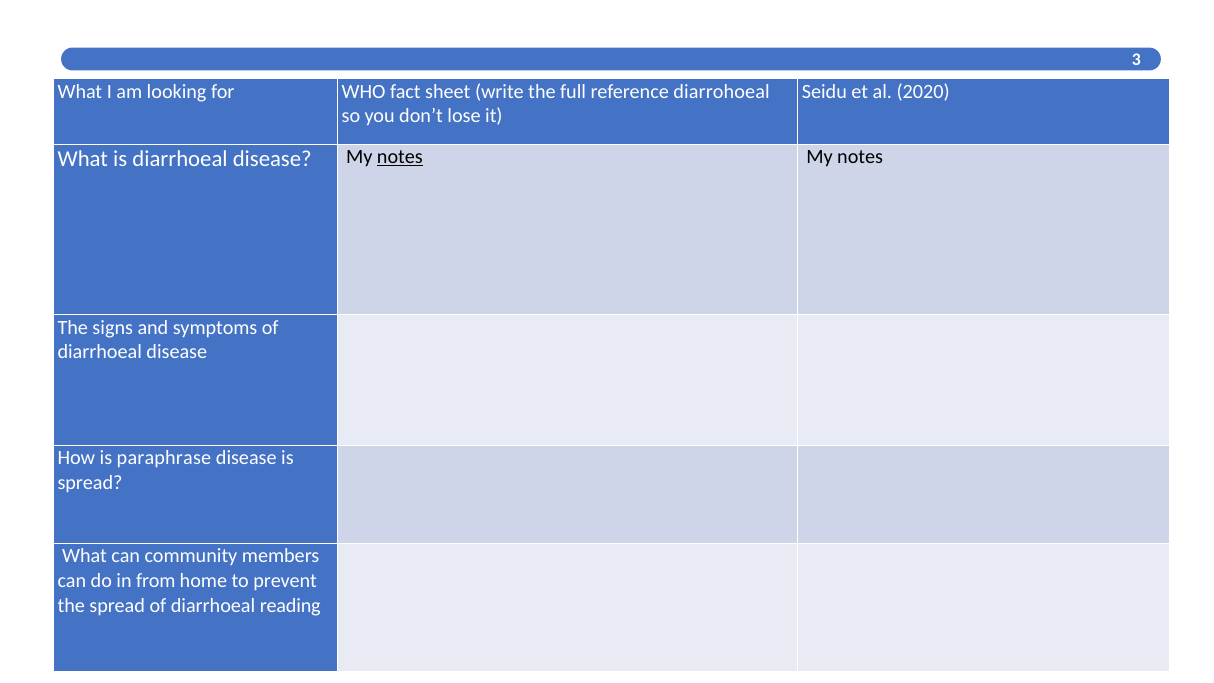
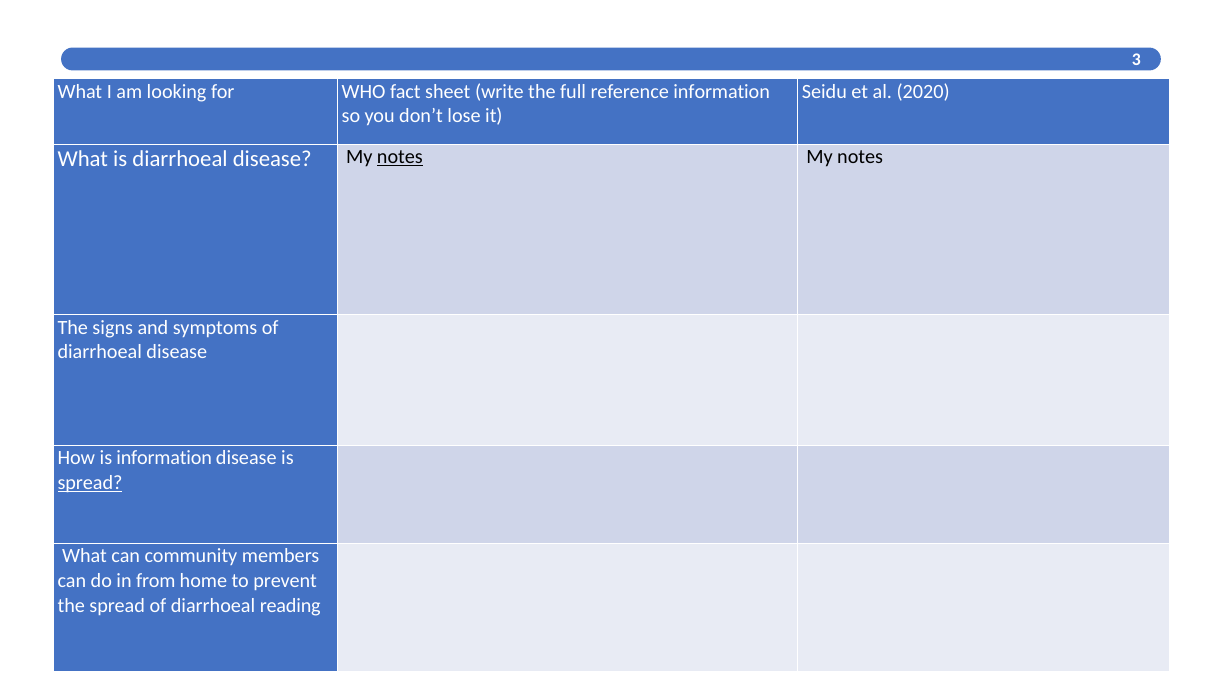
reference diarrohoeal: diarrohoeal -> information (722, 91)
is paraphrase: paraphrase -> information (164, 458)
spread underline: none -> present (90, 483)
